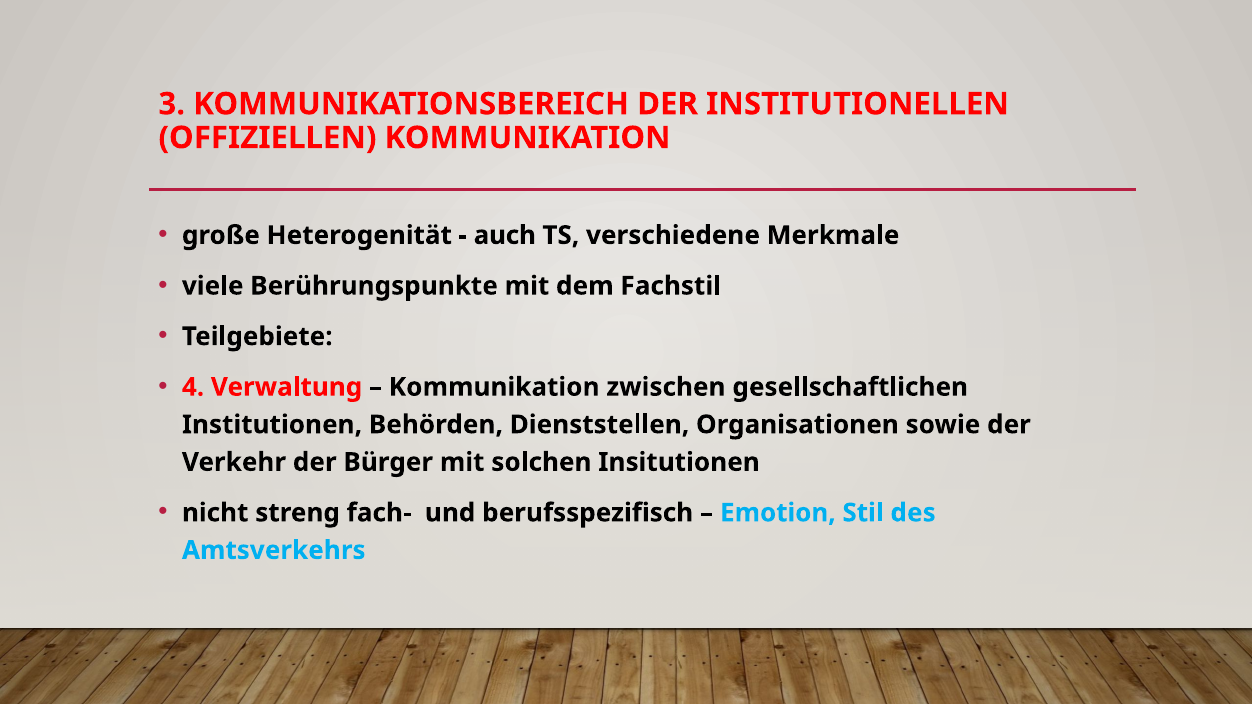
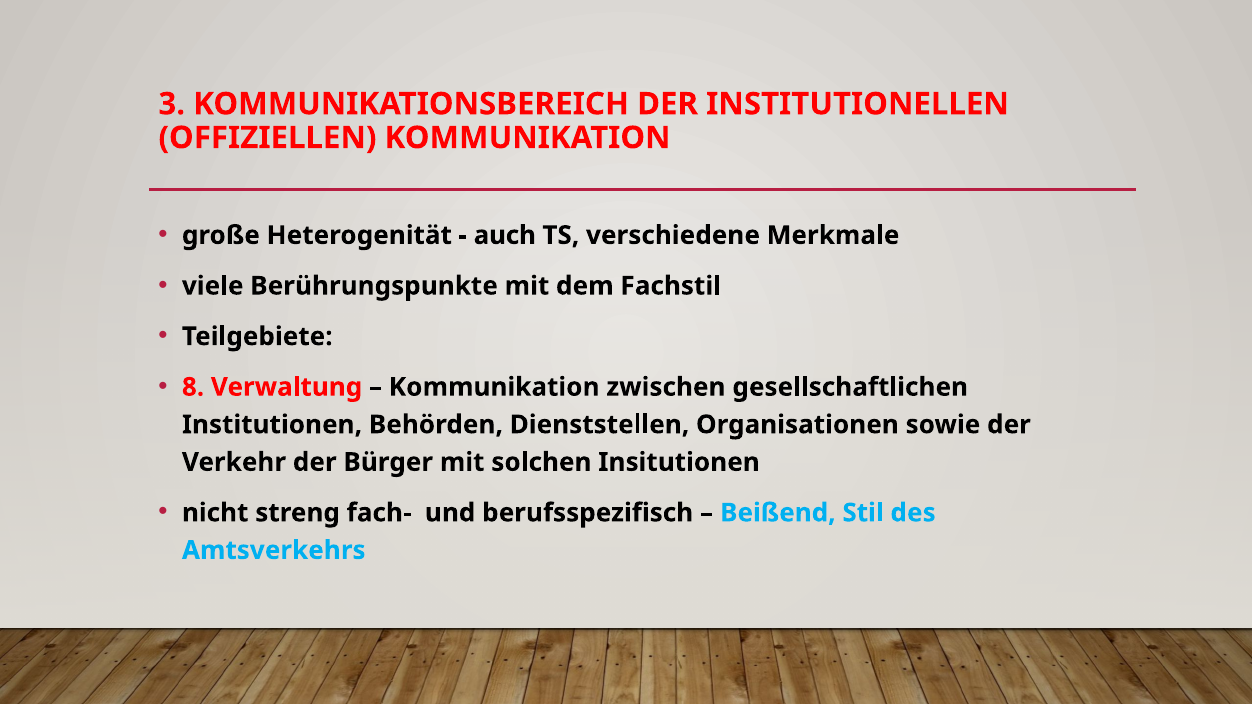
4: 4 -> 8 (193, 387)
Emotion: Emotion -> Beißend (778, 513)
